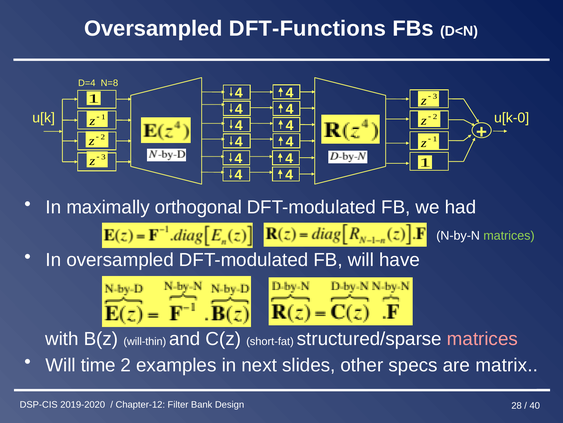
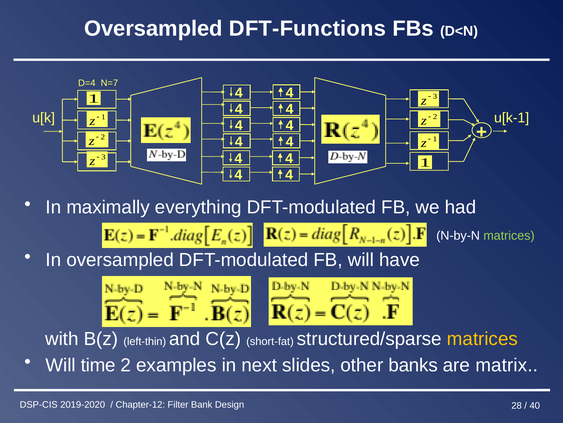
N=8: N=8 -> N=7 (109, 83)
u[k-0: u[k-0 -> u[k-1 (512, 118)
orthogonal: orthogonal -> everything (198, 207)
will-thin: will-thin -> left-thin (145, 341)
matrices colour: pink -> yellow (482, 338)
specs: specs -> banks (413, 365)
